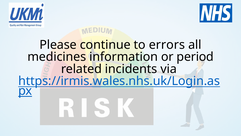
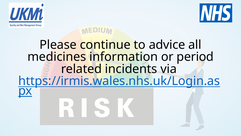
errors: errors -> advice (167, 45)
